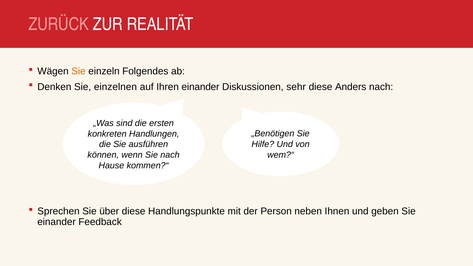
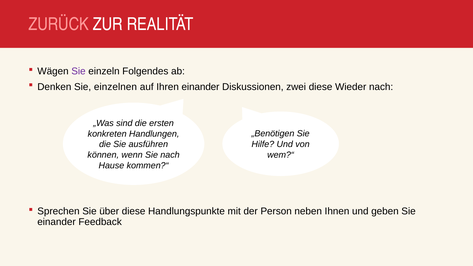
Sie colour: orange -> purple (78, 71)
sehr: sehr -> zwei (296, 87)
Anders: Anders -> Wieder (351, 87)
